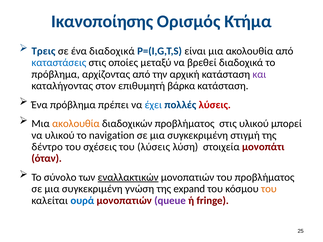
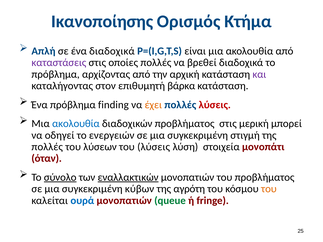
Τρεις: Τρεις -> Απλή (43, 51)
καταστάσεις colour: blue -> purple (59, 63)
οποίες μεταξύ: μεταξύ -> πολλές (156, 63)
πρέπει: πρέπει -> finding (113, 105)
έχει colour: blue -> orange (153, 105)
ακολουθία colour: orange -> blue (76, 124)
στις υλικού: υλικού -> μερική (254, 124)
να υλικού: υλικού -> οδηγεί (60, 135)
navigation: navigation -> ενεργειών (112, 135)
δέντρο: δέντρο -> πολλές (47, 147)
σχέσεις: σχέσεις -> λύσεων (100, 147)
σύνολο underline: none -> present (60, 177)
γνώση: γνώση -> κύβων (140, 189)
expand: expand -> αγρότη (189, 189)
queue colour: purple -> green (170, 201)
